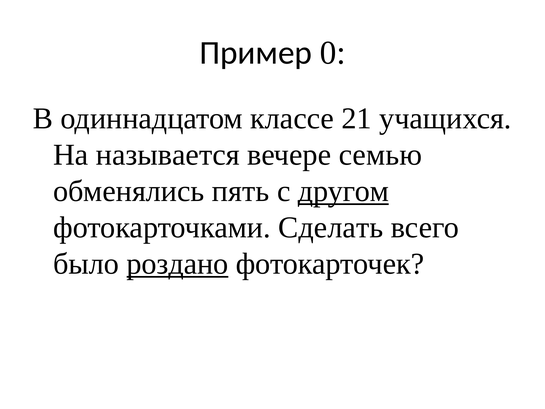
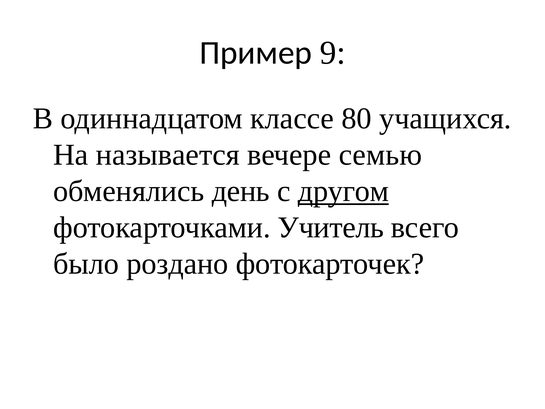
0: 0 -> 9 (333, 53)
21: 21 -> 80 (357, 118)
пять: пять -> день (241, 191)
Сделать: Сделать -> Учитель (331, 227)
роздано underline: present -> none (177, 264)
